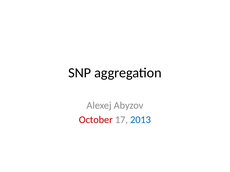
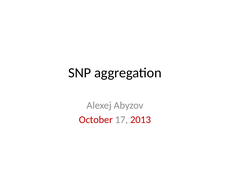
2013 colour: blue -> red (141, 120)
